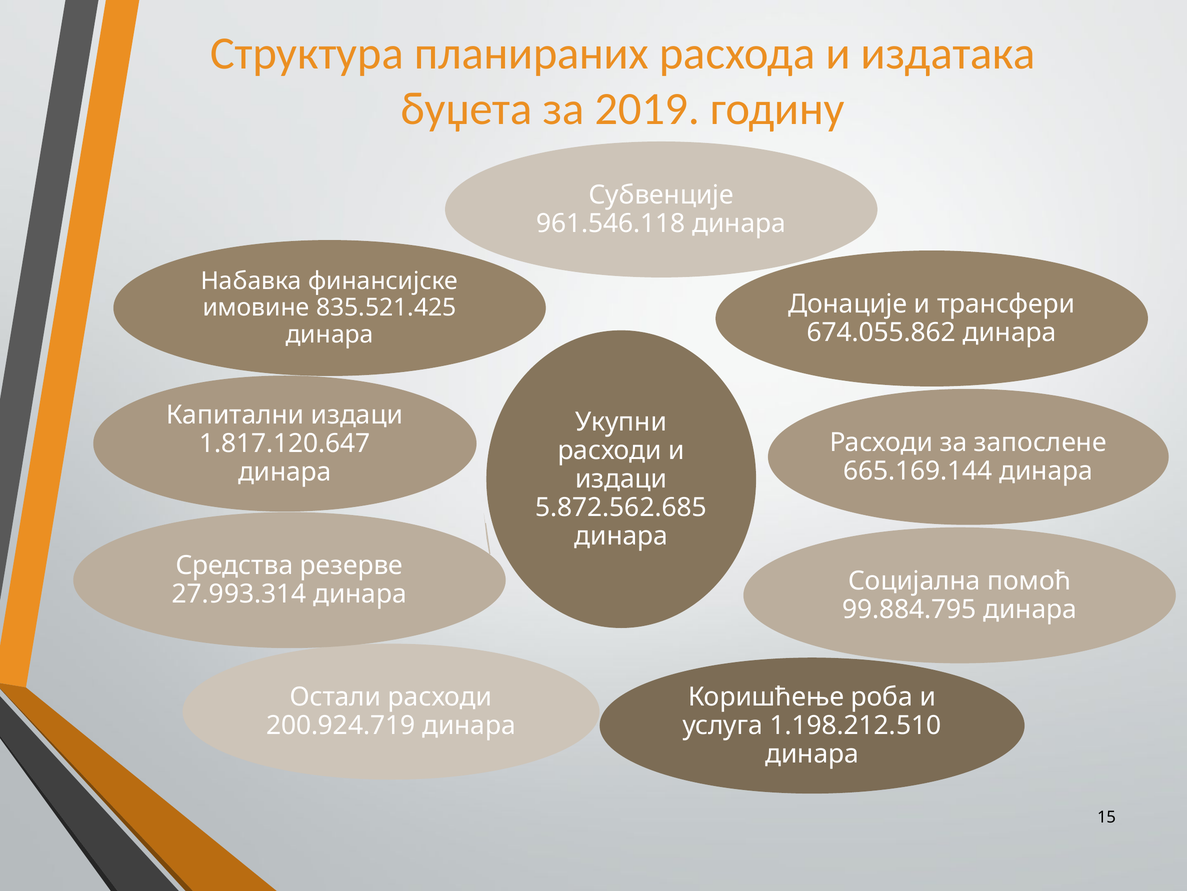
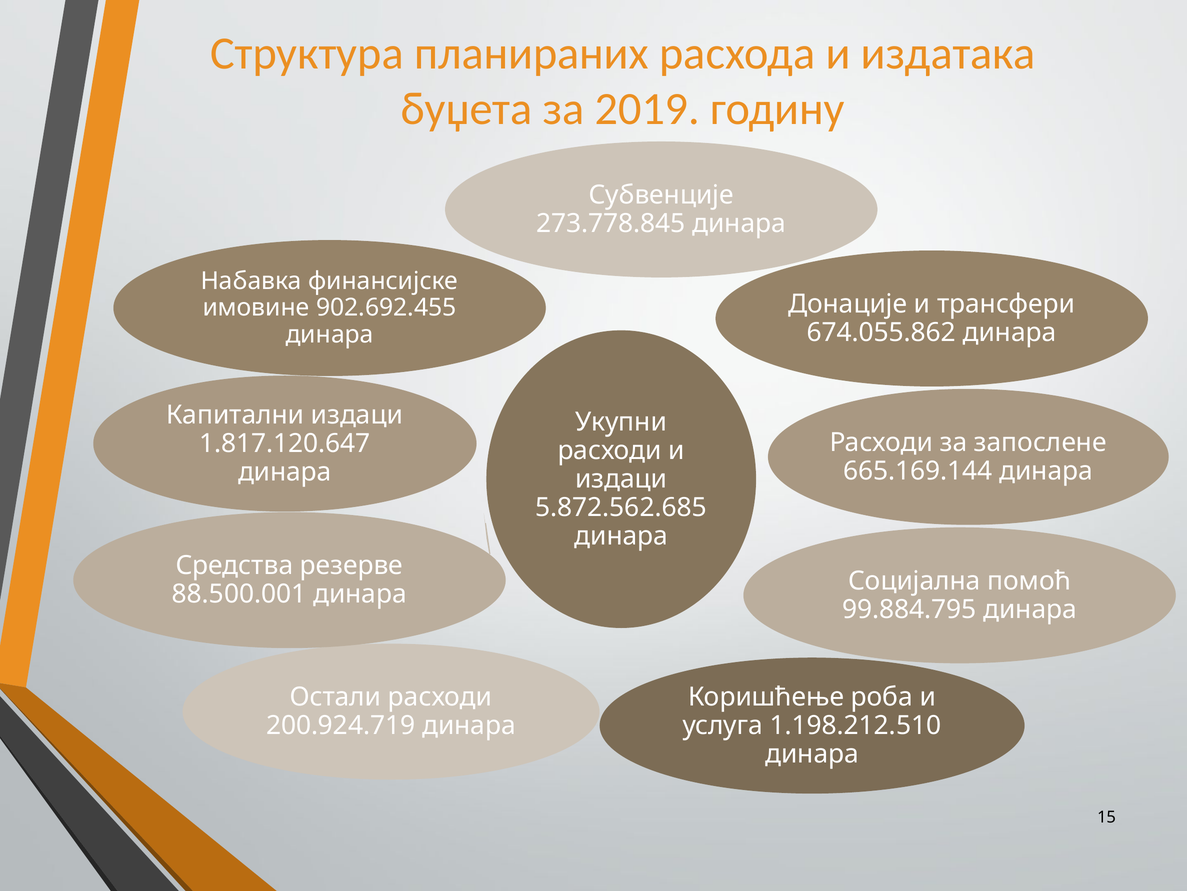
961.546.118: 961.546.118 -> 273.778.845 (611, 223)
835.521.425: 835.521.425 -> 902.692.455 (386, 308)
27.993.314: 27.993.314 -> 88.500.001 (239, 594)
